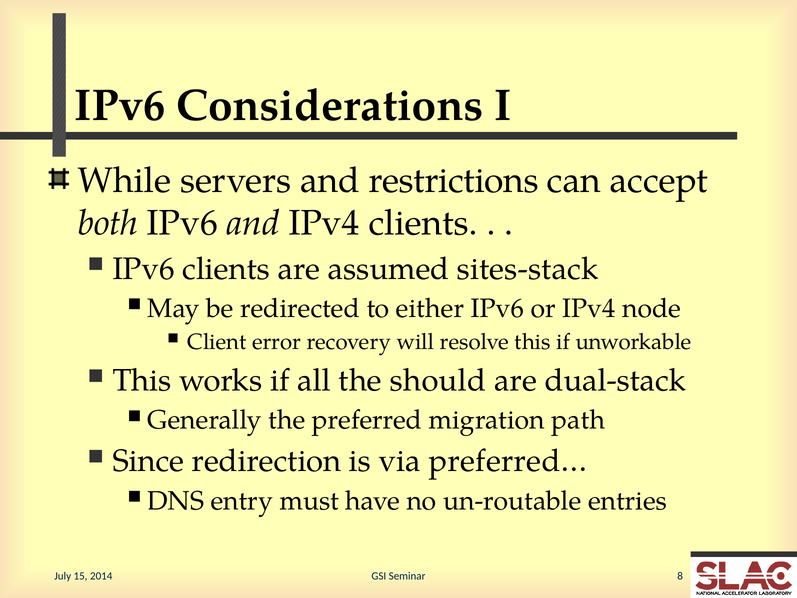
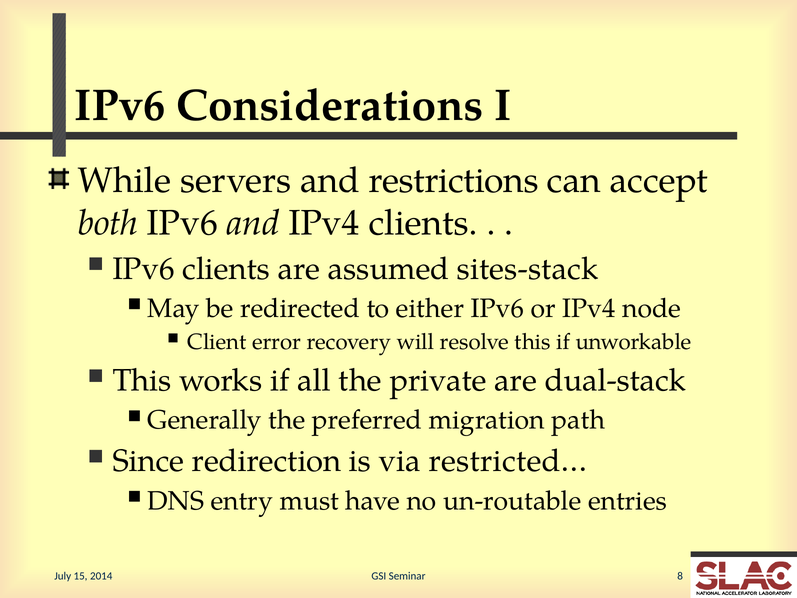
should: should -> private (438, 380)
preferred…: preferred… -> restricted… (508, 461)
